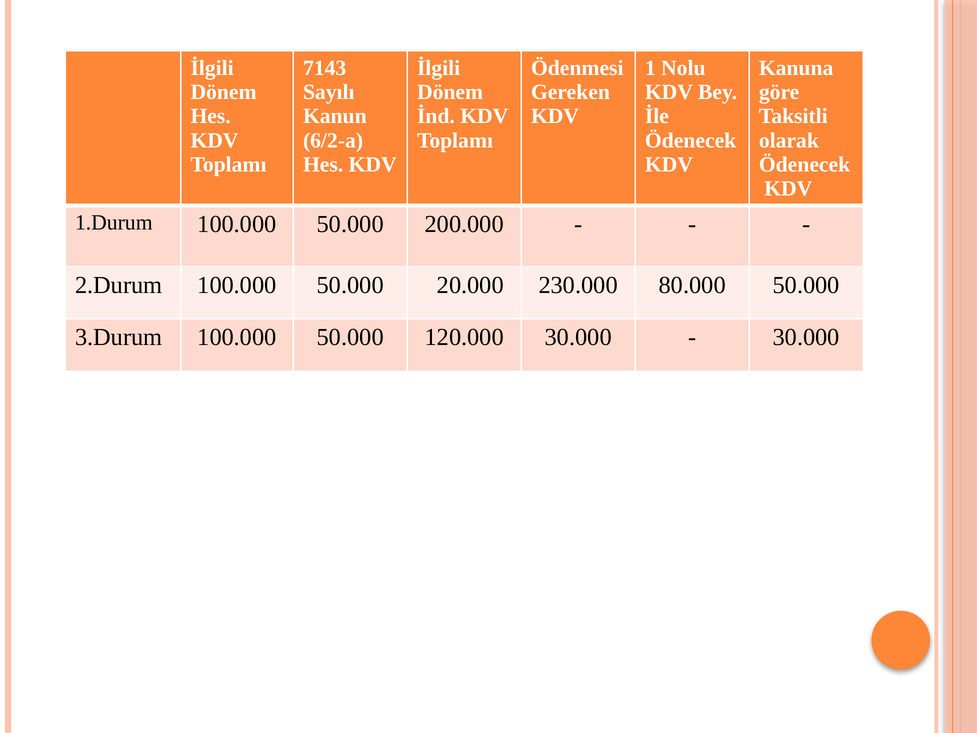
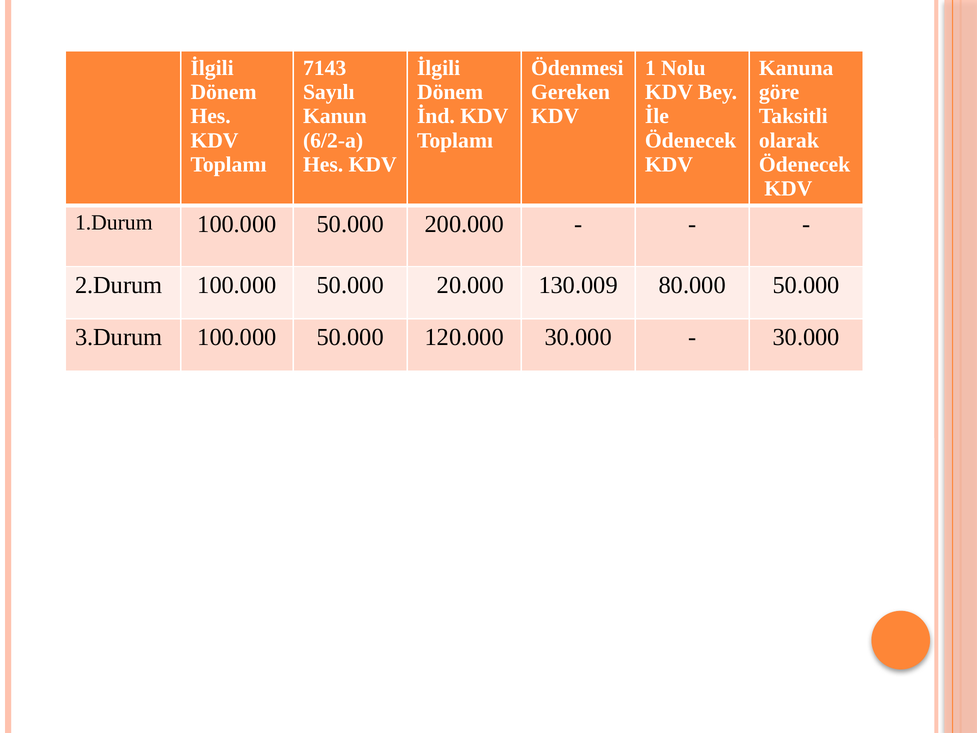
230.000: 230.000 -> 130.009 (578, 285)
